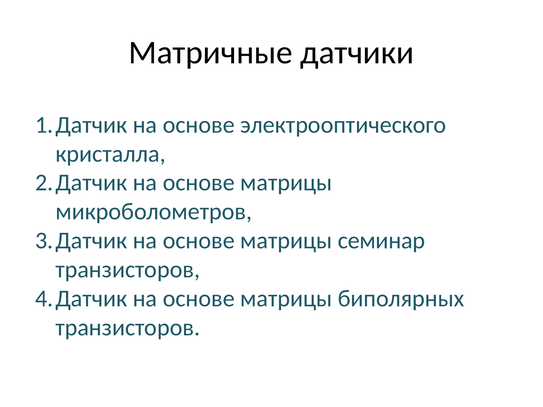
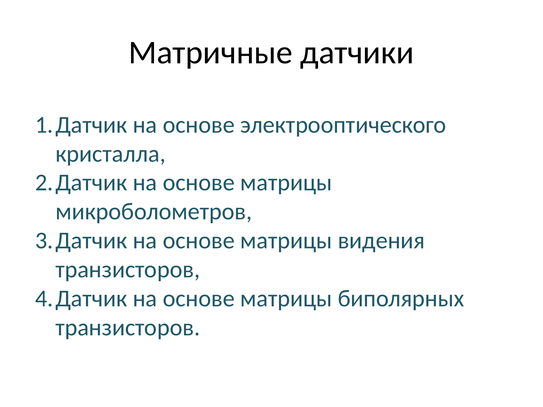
семинар: семинар -> видения (381, 241)
